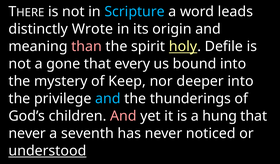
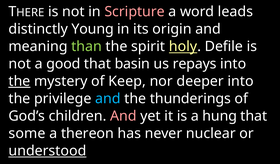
Scripture colour: light blue -> pink (135, 12)
Wrote: Wrote -> Young (93, 29)
than colour: pink -> light green (87, 46)
gone: gone -> good (63, 64)
every: every -> basin (132, 64)
bound: bound -> repays (195, 64)
the underline: none -> present (19, 81)
never: never -> some (27, 133)
seventh: seventh -> thereon (87, 133)
noticed: noticed -> nuclear (211, 133)
